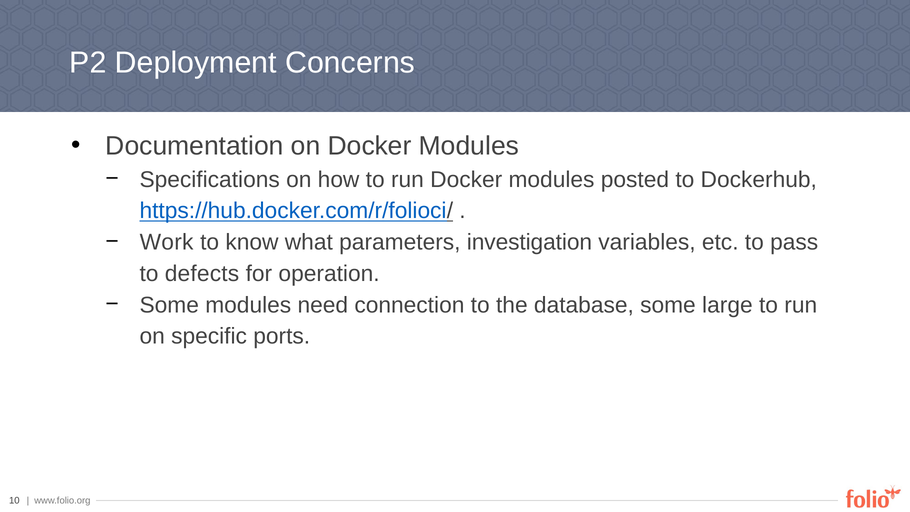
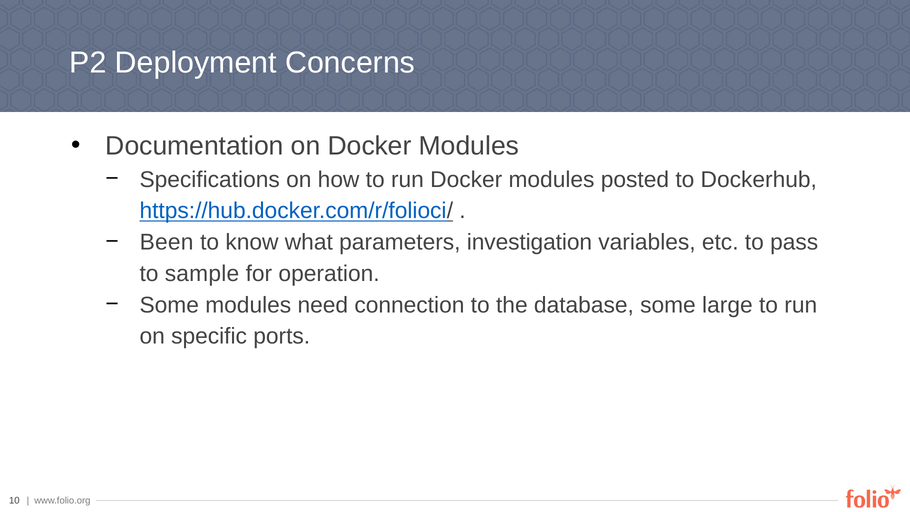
Work: Work -> Been (167, 242)
defects: defects -> sample (202, 274)
